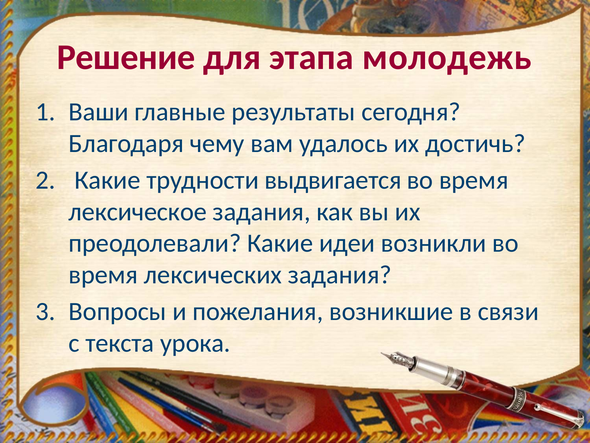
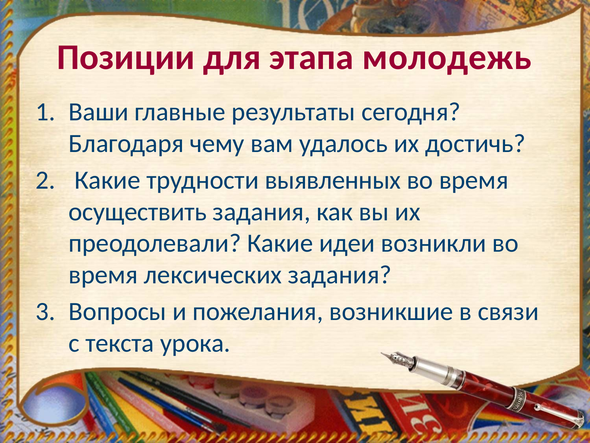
Решение: Решение -> Позиции (126, 57)
выдвигается: выдвигается -> выявленных (333, 180)
лексическое: лексическое -> осуществить (138, 211)
